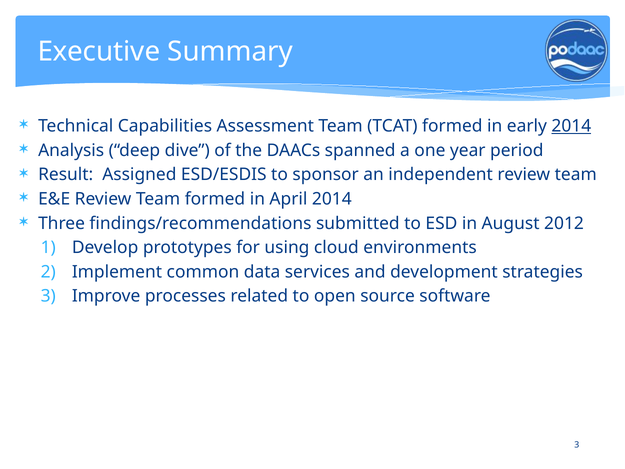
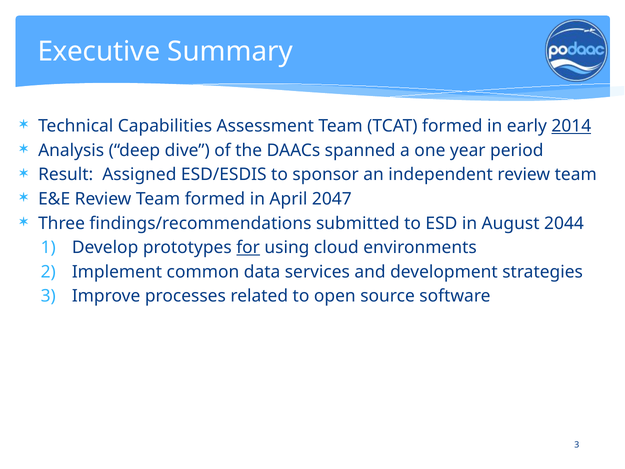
April 2014: 2014 -> 2047 (332, 199)
2012: 2012 -> 2044 (564, 223)
for underline: none -> present (248, 247)
